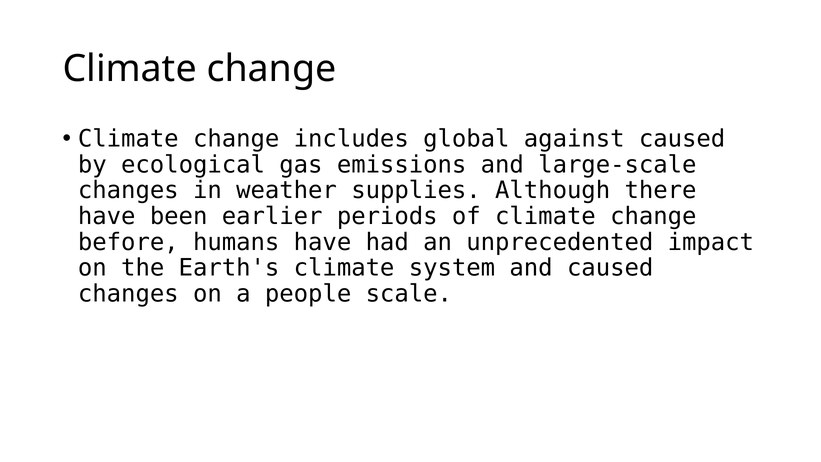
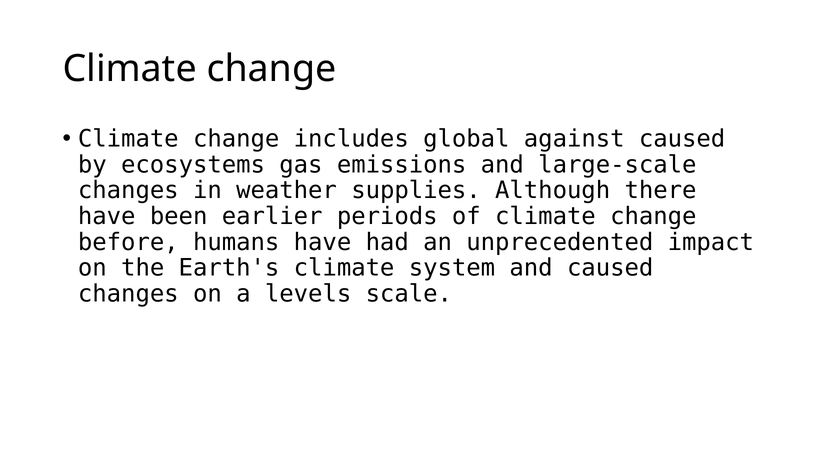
ecological: ecological -> ecosystems (193, 165)
people: people -> levels (308, 294)
